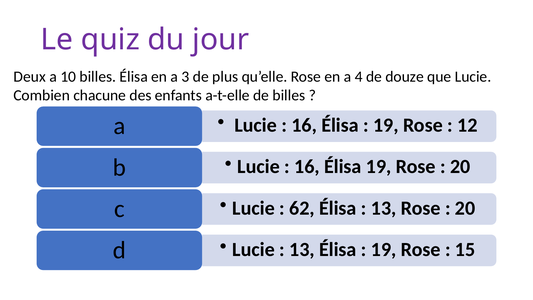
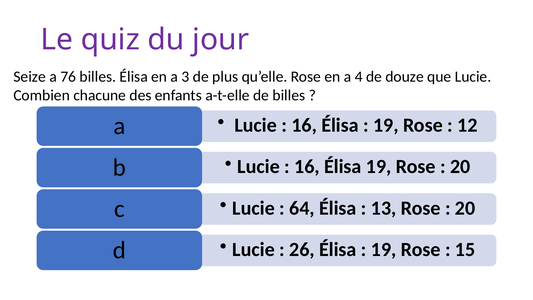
Deux: Deux -> Seize (30, 77)
10: 10 -> 76 (68, 77)
62: 62 -> 64 (302, 208)
13: 13 -> 26 (302, 249)
